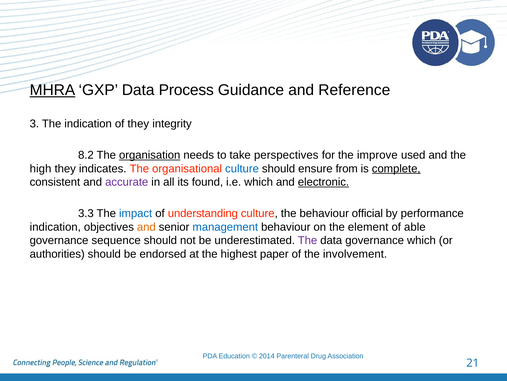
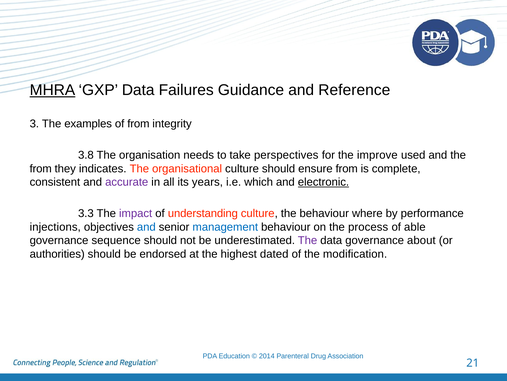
Process: Process -> Failures (186, 90)
The indication: indication -> examples (88, 124)
of they: they -> from (138, 124)
8.2: 8.2 -> 3.8 (86, 155)
organisation underline: present -> none (150, 155)
high: high -> from (41, 168)
culture colour: blue -> black (242, 168)
complete underline: present -> none (396, 168)
found: found -> years (207, 182)
impact colour: blue -> purple (136, 213)
official: official -> where (367, 213)
indication: indication -> injections (55, 227)
and colour: orange -> blue (146, 227)
element: element -> process (368, 227)
governance which: which -> about (421, 240)
paper: paper -> dated (274, 254)
involvement: involvement -> modification (355, 254)
